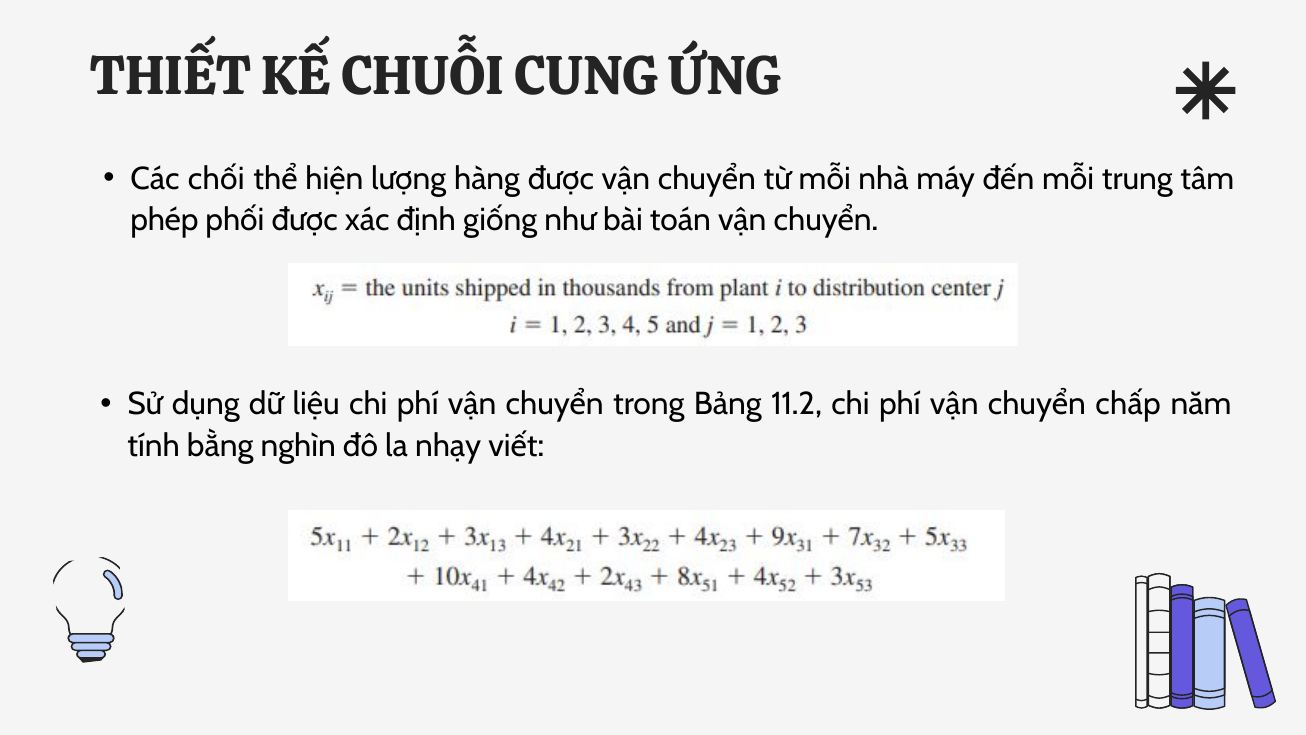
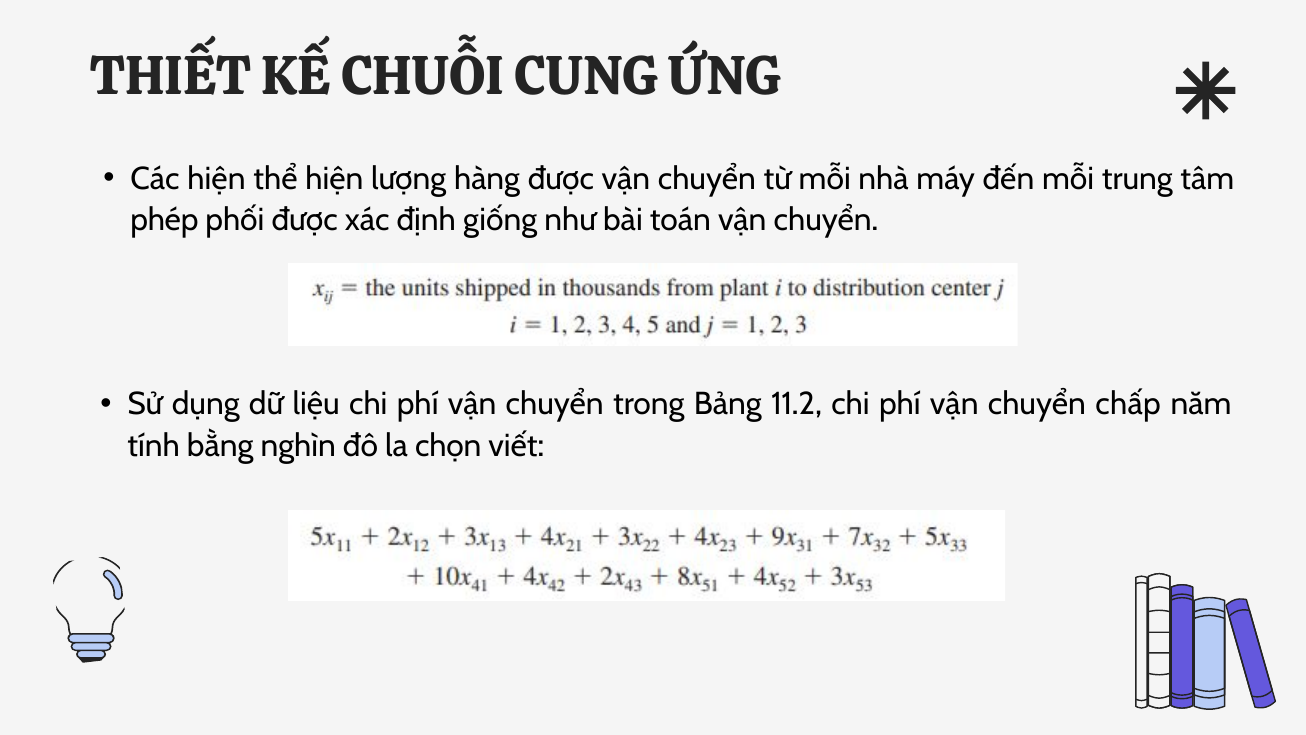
Các chối: chối -> hiện (216, 178)
nhạy: nhạy -> chọn (448, 445)
